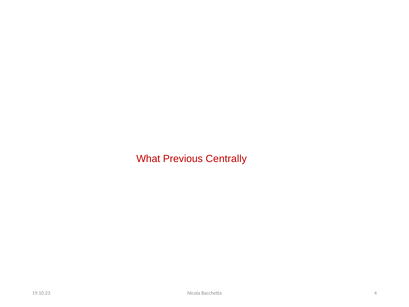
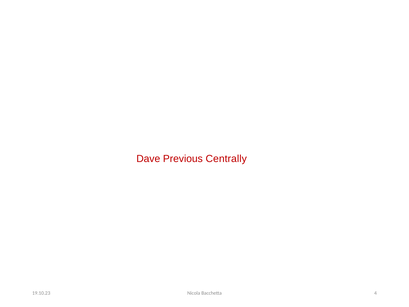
What: What -> Dave (148, 159)
